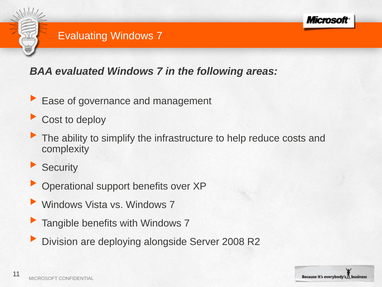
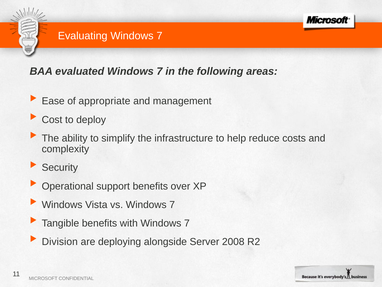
governance: governance -> appropriate (104, 101)
